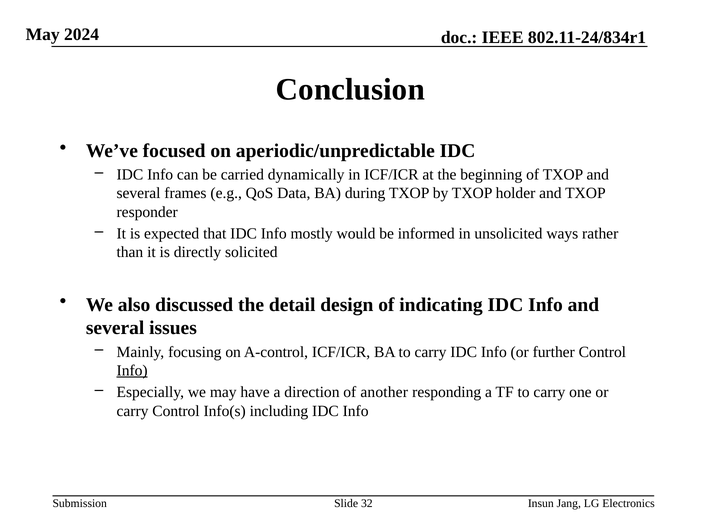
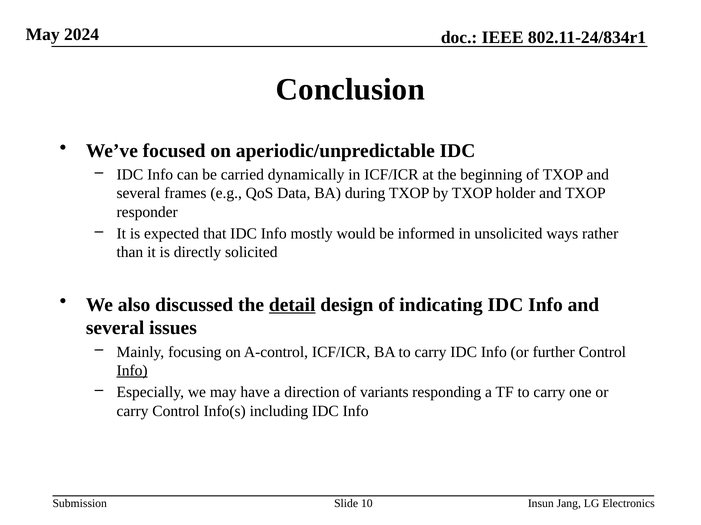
detail underline: none -> present (292, 305)
another: another -> variants (384, 393)
32: 32 -> 10 (367, 504)
